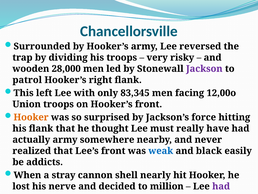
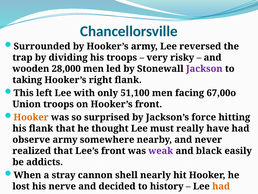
patrol: patrol -> taking (27, 80)
83,345: 83,345 -> 51,100 (135, 93)
12,00o: 12,00o -> 67,00o (221, 93)
actually: actually -> observe (31, 139)
weak colour: blue -> purple (161, 150)
million: million -> history (167, 186)
had colour: purple -> orange (221, 186)
